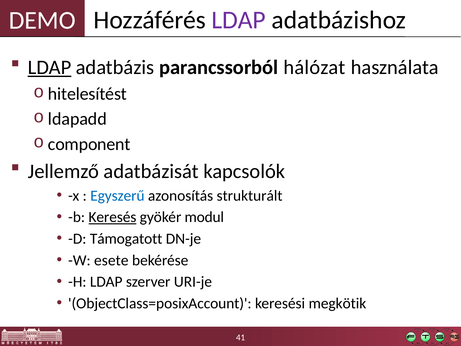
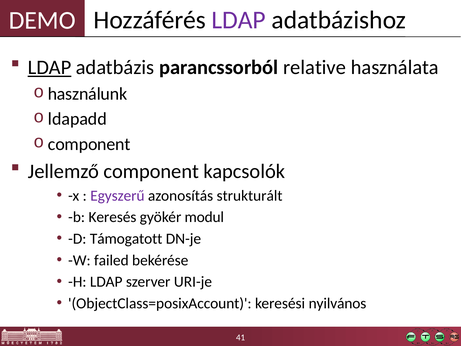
hálózat: hálózat -> relative (315, 67)
hitelesítést: hitelesítést -> használunk (87, 94)
Jellemző adatbázisát: adatbázisát -> component (151, 171)
Egyszerű colour: blue -> purple (117, 196)
Keresés underline: present -> none (112, 217)
esete: esete -> failed (111, 260)
megkötik: megkötik -> nyilvános (337, 303)
